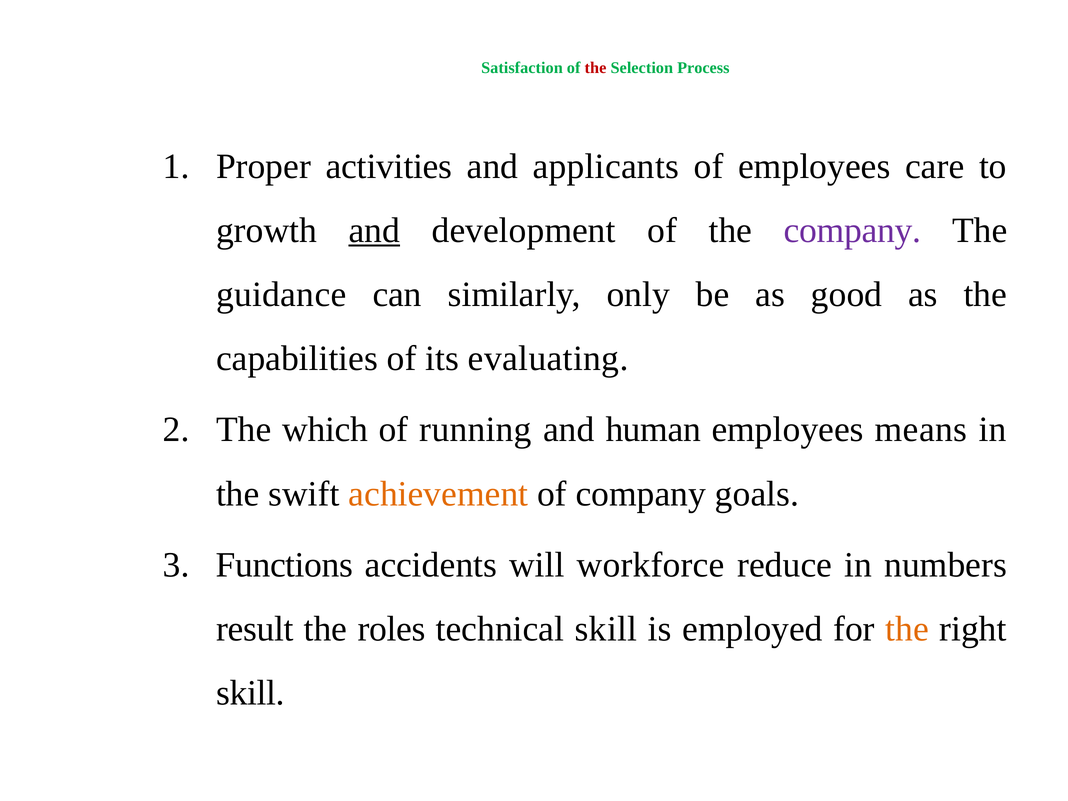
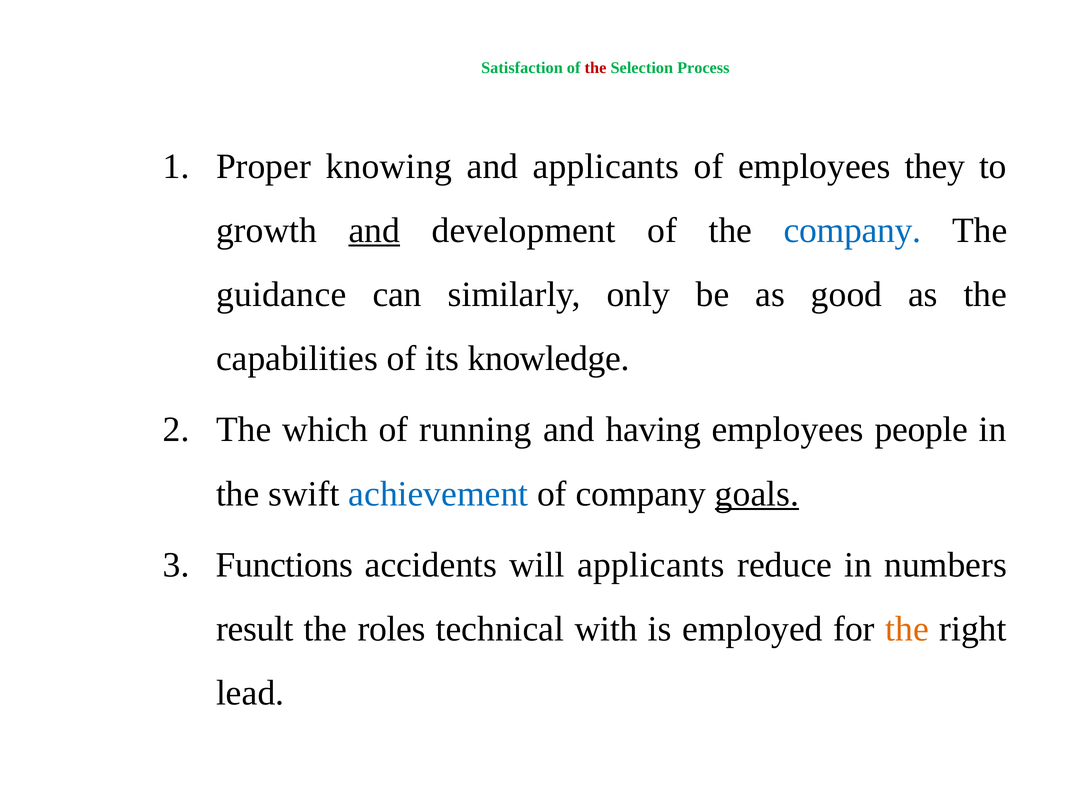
activities: activities -> knowing (389, 166)
care: care -> they (935, 166)
company colour: purple -> blue (853, 230)
evaluating: evaluating -> knowledge (549, 359)
human: human -> having (653, 430)
means: means -> people (921, 430)
achievement colour: orange -> blue (438, 494)
goals underline: none -> present (757, 494)
will workforce: workforce -> applicants (651, 565)
technical skill: skill -> with (606, 629)
skill: skill -> lead (250, 693)
